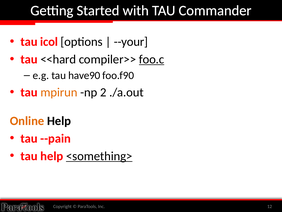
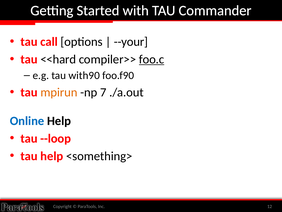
icol: icol -> call (49, 42)
have90: have90 -> with90 (84, 75)
2: 2 -> 7 (103, 92)
Online colour: orange -> blue (27, 121)
--pain: --pain -> --loop (56, 138)
<something> underline: present -> none (99, 156)
